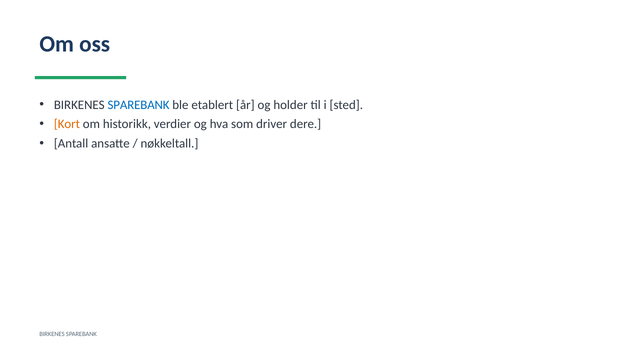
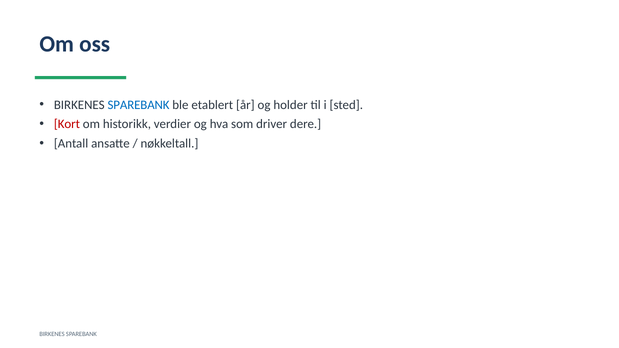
Kort colour: orange -> red (67, 124)
